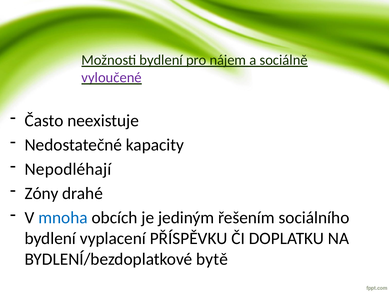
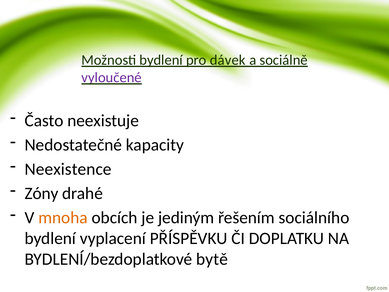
nájem: nájem -> dávek (228, 60)
Nepodléhají: Nepodléhají -> Neexistence (68, 169)
mnoha colour: blue -> orange (63, 217)
